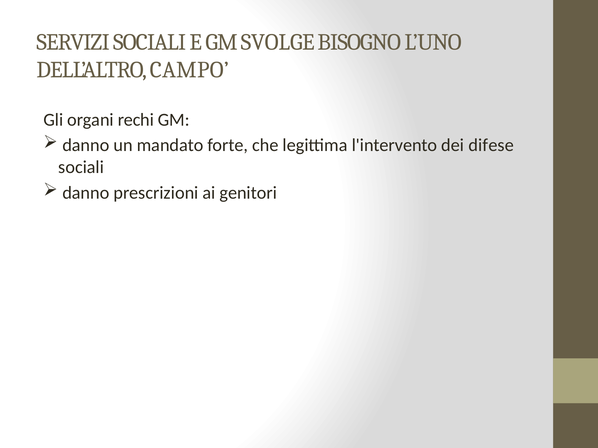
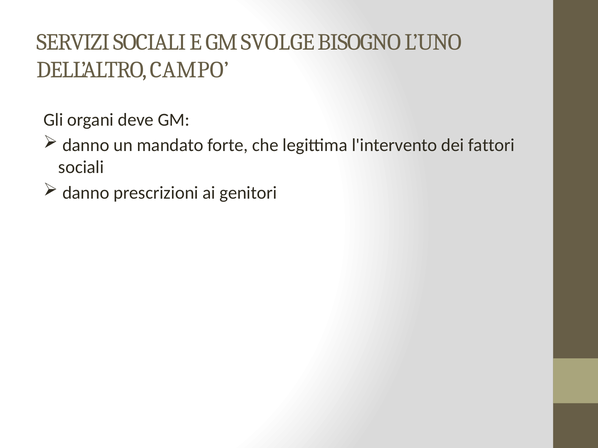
rechi: rechi -> deve (136, 120)
difese: difese -> fattori (491, 145)
